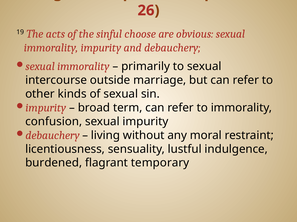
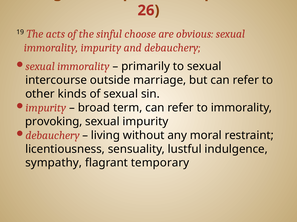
confusion: confusion -> provoking (54, 122)
burdened: burdened -> sympathy (54, 163)
